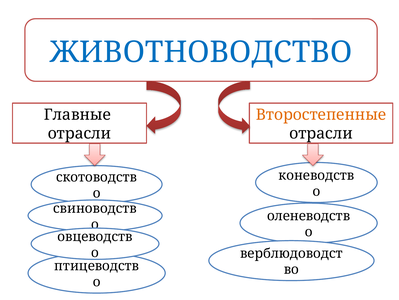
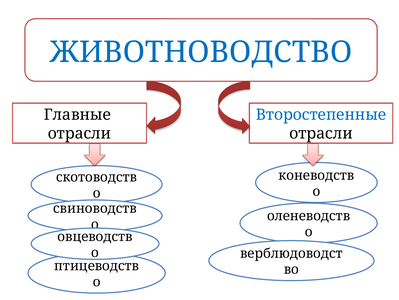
Второстепенные colour: orange -> blue (321, 115)
